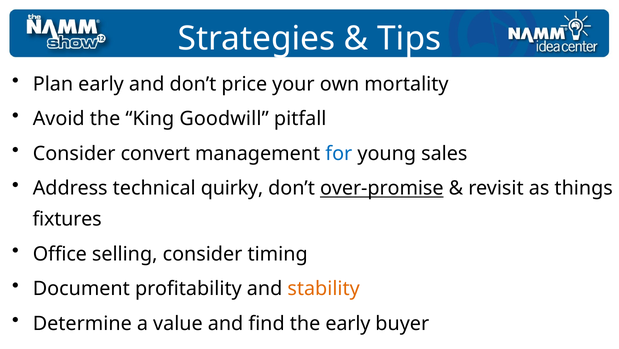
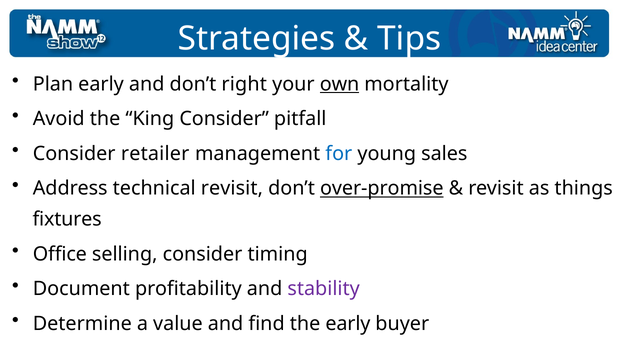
price: price -> right (244, 84)
own underline: none -> present (340, 84)
King Goodwill: Goodwill -> Consider (224, 119)
convert: convert -> retailer (155, 153)
technical quirky: quirky -> revisit (232, 188)
stability colour: orange -> purple (324, 288)
